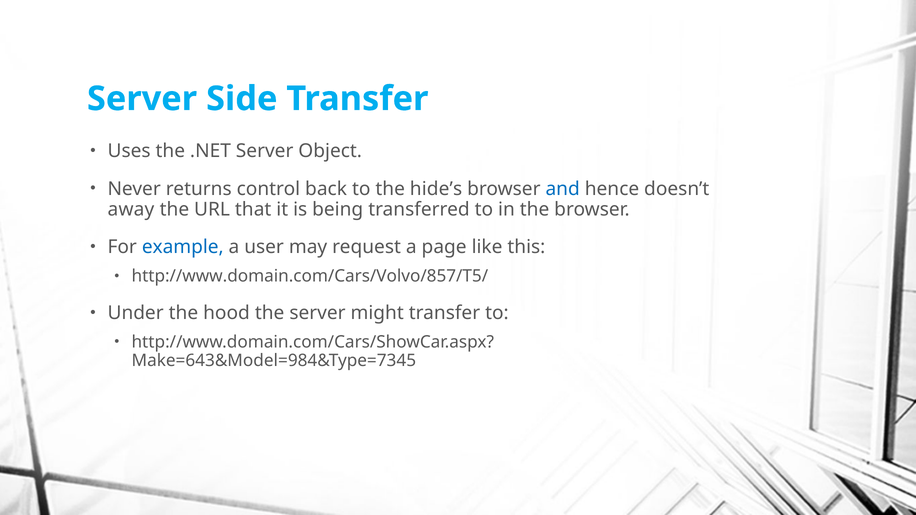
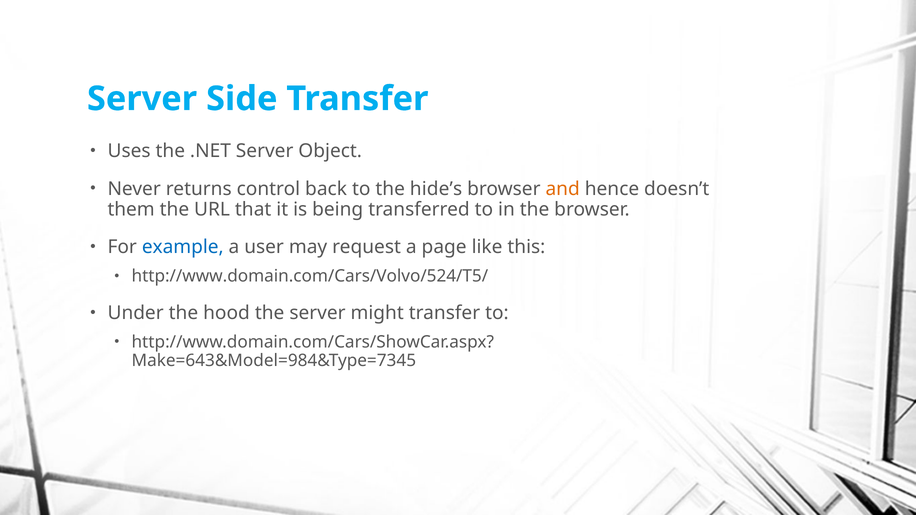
and colour: blue -> orange (563, 189)
away: away -> them (131, 209)
http://www.domain.com/Cars/Volvo/857/T5/: http://www.domain.com/Cars/Volvo/857/T5/ -> http://www.domain.com/Cars/Volvo/524/T5/ (310, 276)
